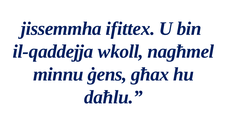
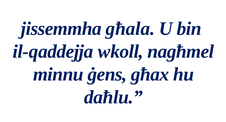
ifittex: ifittex -> għala (130, 28)
